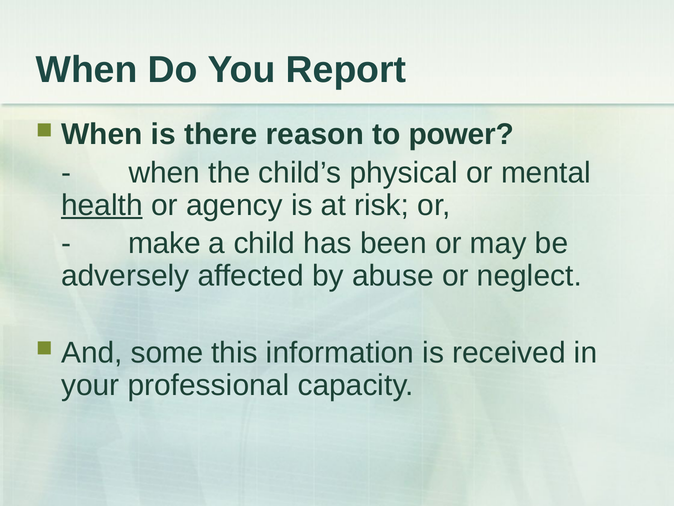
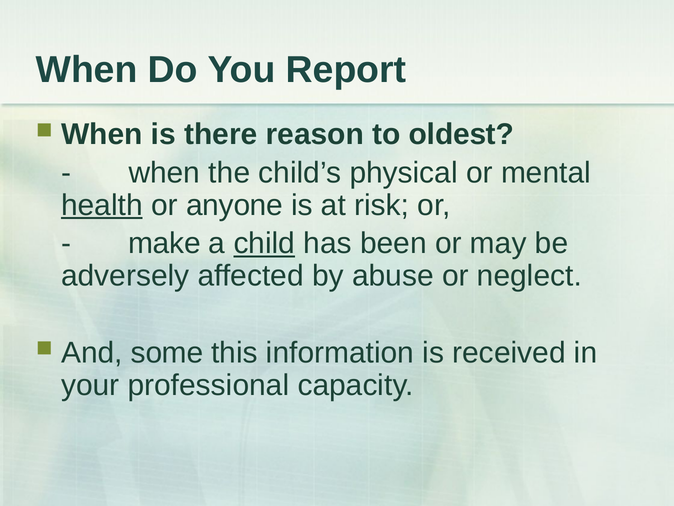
power: power -> oldest (461, 134)
agency: agency -> anyone (234, 205)
child underline: none -> present (264, 243)
